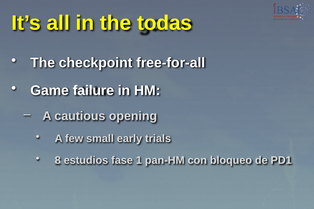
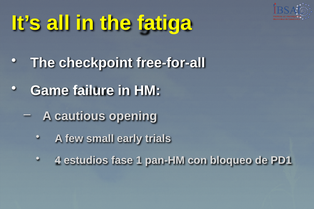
todas: todas -> fatiga (165, 23)
8: 8 -> 4 (58, 161)
